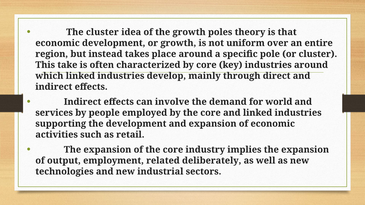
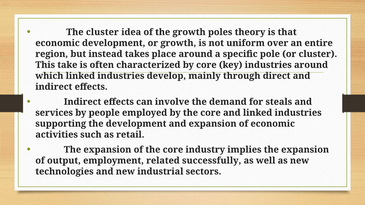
world: world -> steals (279, 102)
deliberately: deliberately -> successfully (212, 161)
